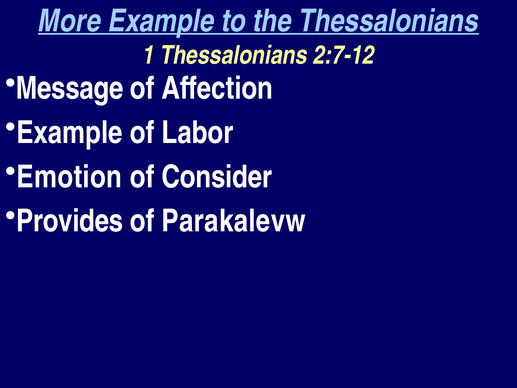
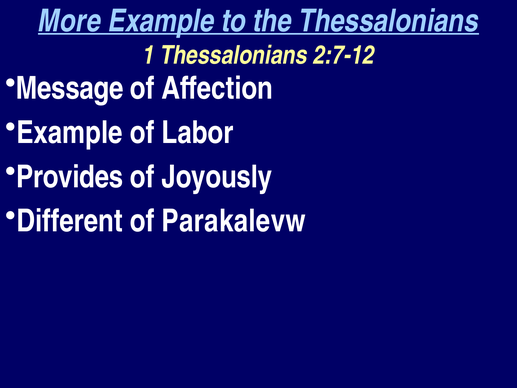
Emotion: Emotion -> Provides (70, 177)
Consider: Consider -> Joyously (217, 177)
Provides: Provides -> Different (70, 221)
